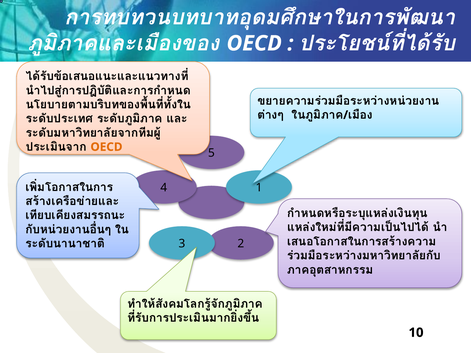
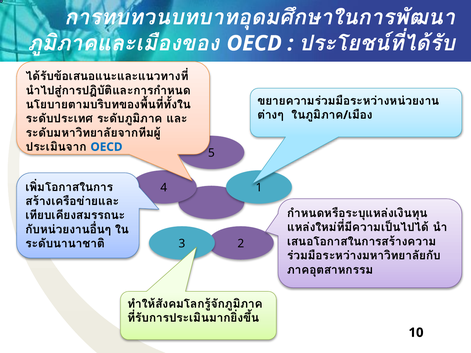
OECD colour: orange -> blue (106, 147)
